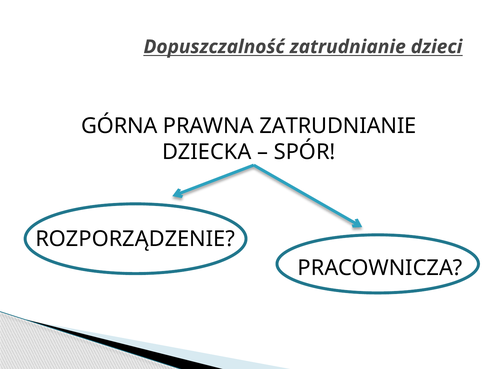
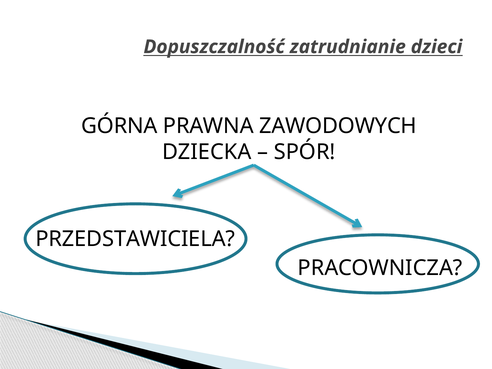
PRAWNA ZATRUDNIANIE: ZATRUDNIANIE -> ZAWODOWYCH (338, 126)
ROZPORZĄDZENIE: ROZPORZĄDZENIE -> PRZEDSTAWICIELA (135, 239)
